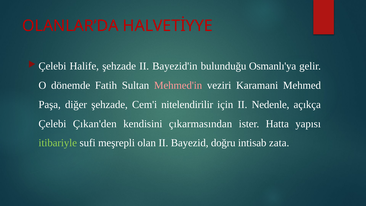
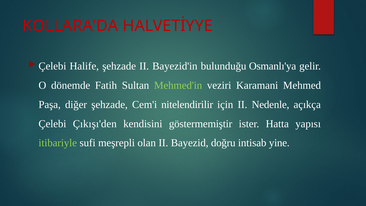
OLANLAR’DA: OLANLAR’DA -> KOLLARA’DA (70, 26)
Mehmed'in colour: pink -> light green (178, 85)
Çıkan'den: Çıkan'den -> Çıkışı'den (95, 124)
çıkarmasından: çıkarmasından -> göstermemiştir (201, 124)
zata: zata -> yine (279, 143)
